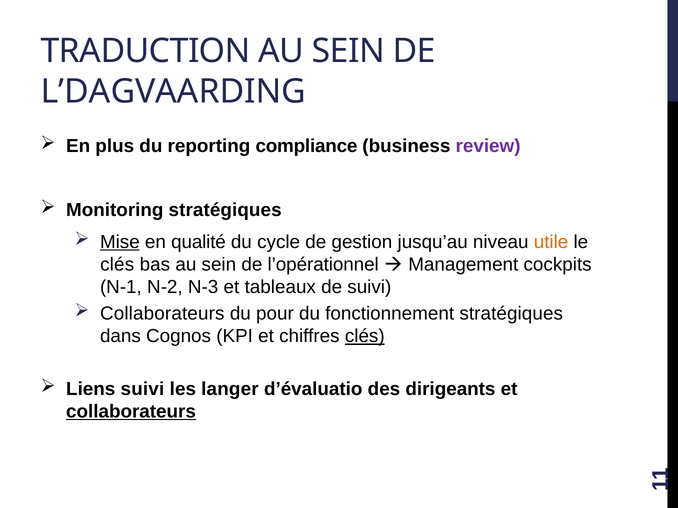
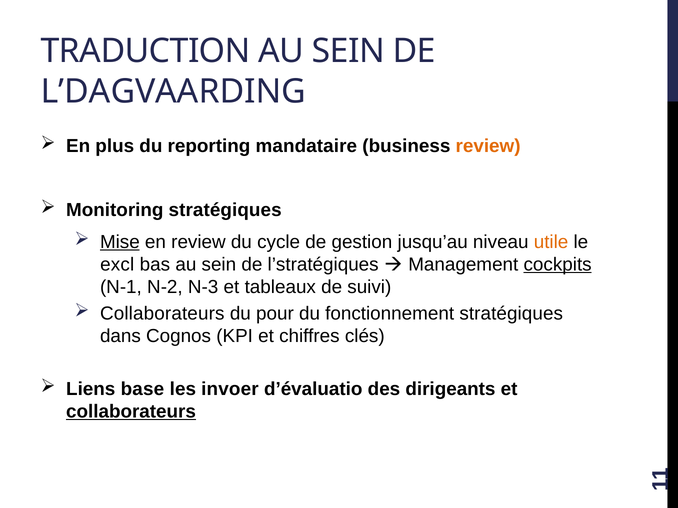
compliance: compliance -> mandataire (306, 146)
review colour: purple -> orange (488, 146)
en qualité: qualité -> review (198, 242)
clés: clés -> excl (117, 265)
l’opérationnel: l’opérationnel -> l’stratégiques (323, 265)
cockpits underline: none -> present (558, 265)
clés underline: present -> none (365, 336)
Liens suivi: suivi -> base (142, 389)
langer: langer -> invoer (230, 389)
